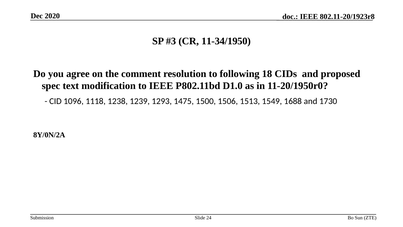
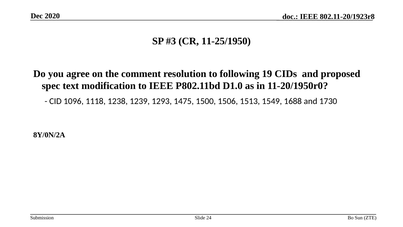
11-34/1950: 11-34/1950 -> 11-25/1950 (226, 41)
18: 18 -> 19 (267, 74)
